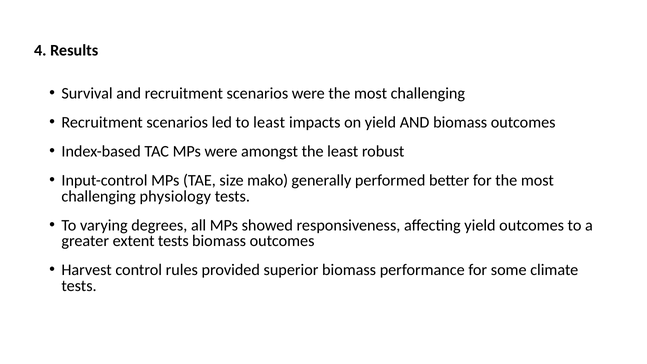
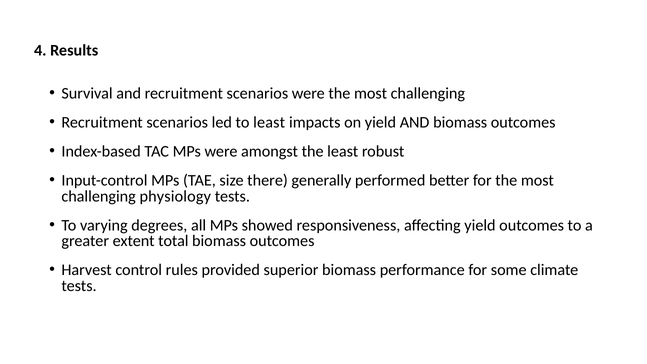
mako: mako -> there (268, 181)
extent tests: tests -> total (173, 241)
